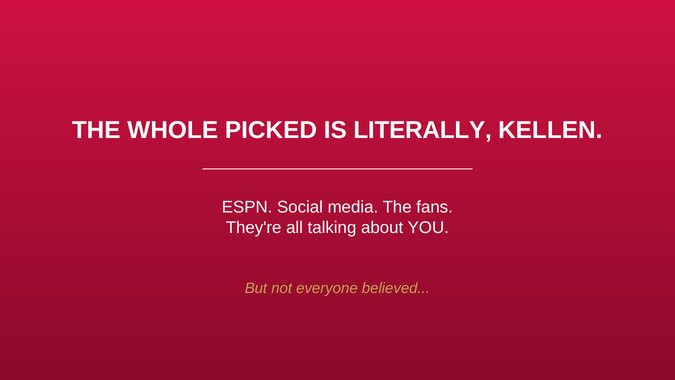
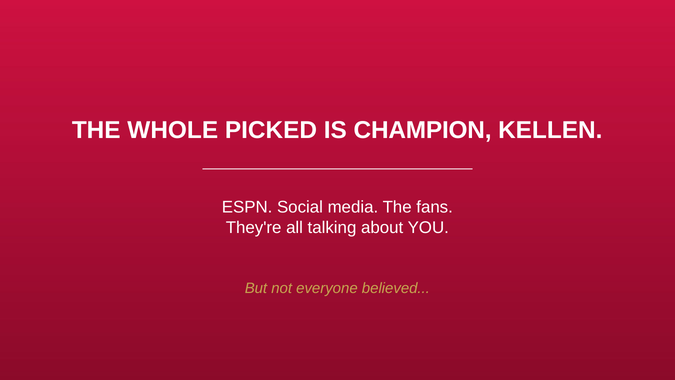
LITERALLY: LITERALLY -> CHAMPION (423, 130)
